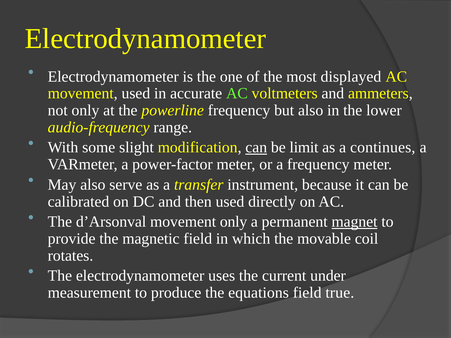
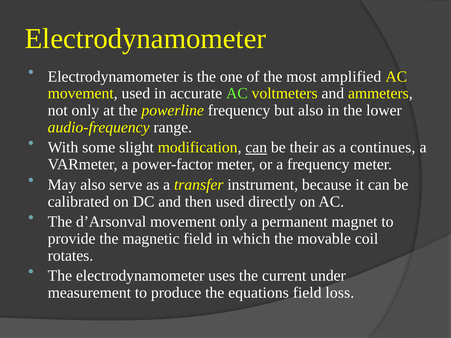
displayed: displayed -> amplified (351, 77)
limit: limit -> their (304, 148)
magnet underline: present -> none (355, 222)
true: true -> loss (340, 293)
